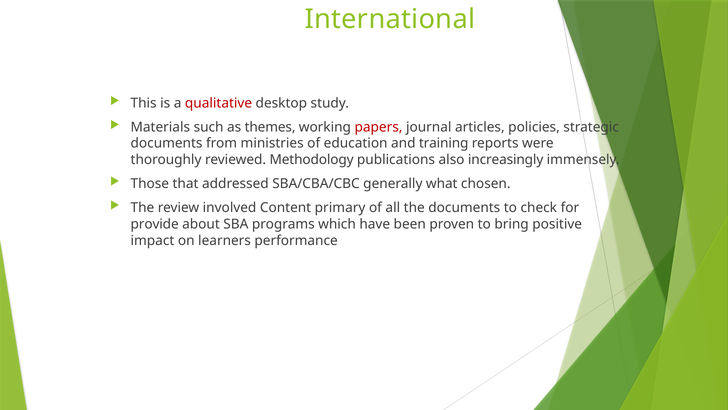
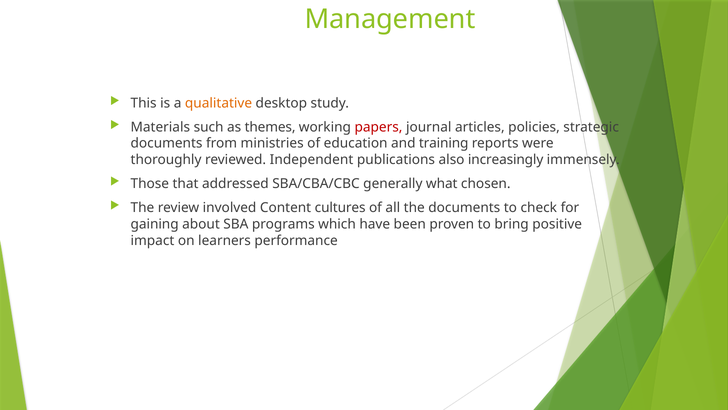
International: International -> Management (390, 19)
qualitative colour: red -> orange (219, 103)
Methodology: Methodology -> Independent (312, 160)
primary: primary -> cultures (340, 208)
provide: provide -> gaining (155, 224)
